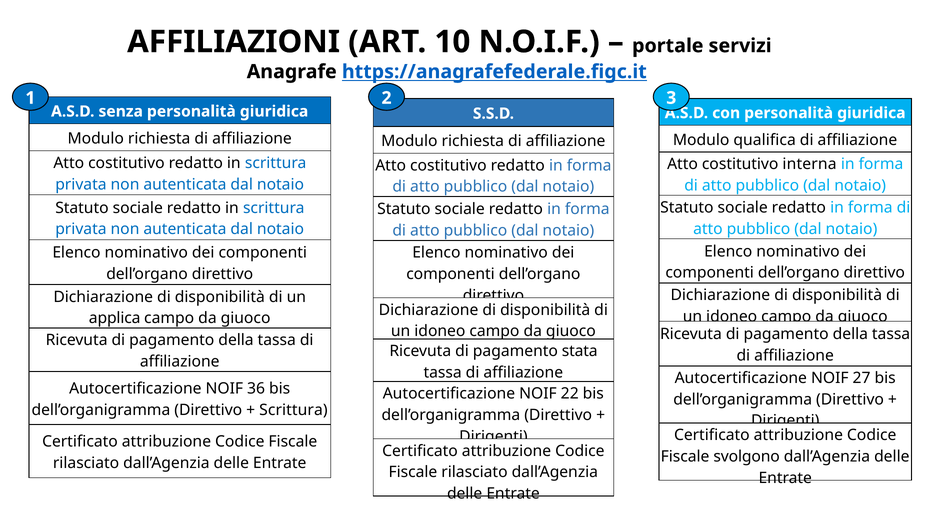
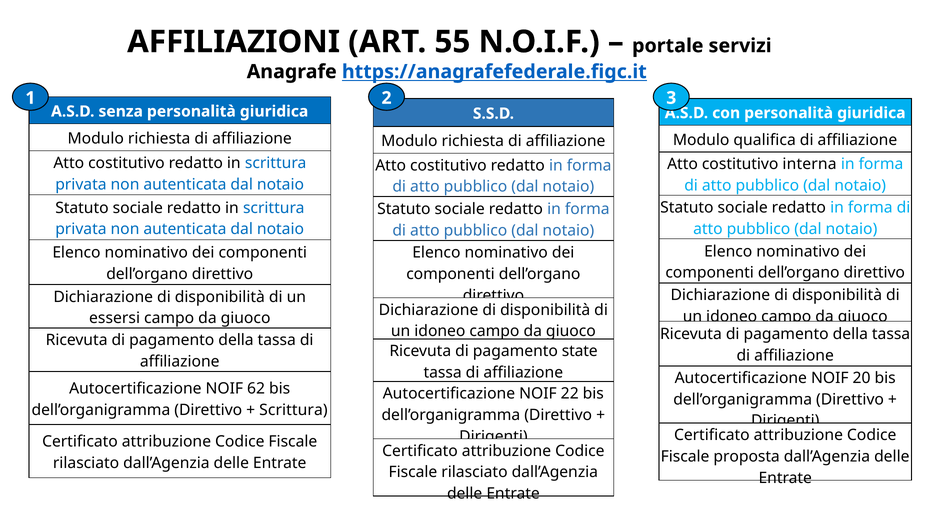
10: 10 -> 55 (452, 42)
applica: applica -> essersi (115, 318)
stata: stata -> state (580, 351)
27: 27 -> 20 (862, 378)
36: 36 -> 62 (256, 388)
svolgono: svolgono -> proposta (747, 456)
